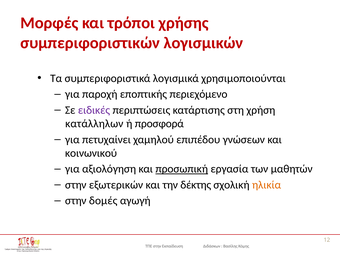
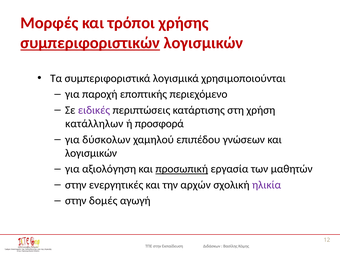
συμπεριφοριστικών underline: none -> present (90, 43)
πετυχαίνει: πετυχαίνει -> δύσκολων (106, 140)
κοινωνικού: κοινωνικού -> λογισμικών (91, 153)
εξωτερικών: εξωτερικών -> ενεργητικές (116, 185)
δέκτης: δέκτης -> αρχών (196, 185)
ηλικία colour: orange -> purple (267, 185)
